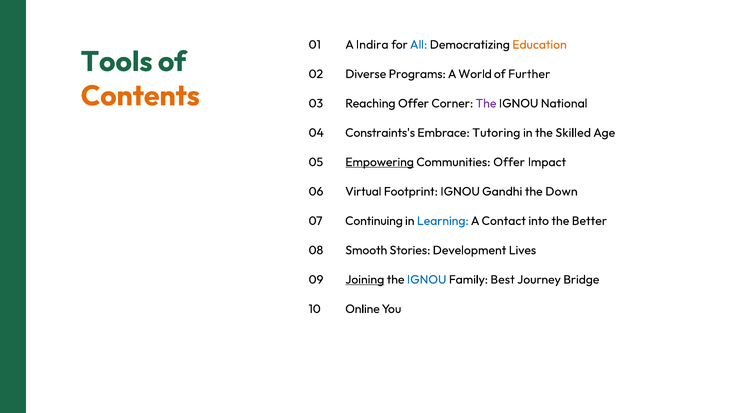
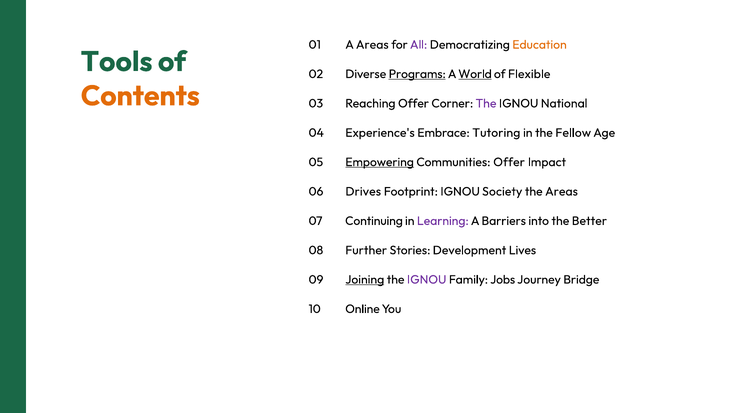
A Indira: Indira -> Areas (372, 45)
All colour: blue -> purple (419, 45)
Programs underline: none -> present (417, 74)
World underline: none -> present (475, 74)
Further: Further -> Flexible (529, 74)
Constraints's: Constraints's -> Experience's (380, 133)
Skilled: Skilled -> Fellow (573, 133)
Virtual: Virtual -> Drives (363, 192)
Gandhi: Gandhi -> Society (502, 192)
the Down: Down -> Areas (562, 192)
Learning colour: blue -> purple (443, 221)
Contact: Contact -> Barriers (504, 221)
Smooth: Smooth -> Further (366, 250)
IGNOU colour: blue -> purple (427, 280)
Best: Best -> Jobs (503, 280)
